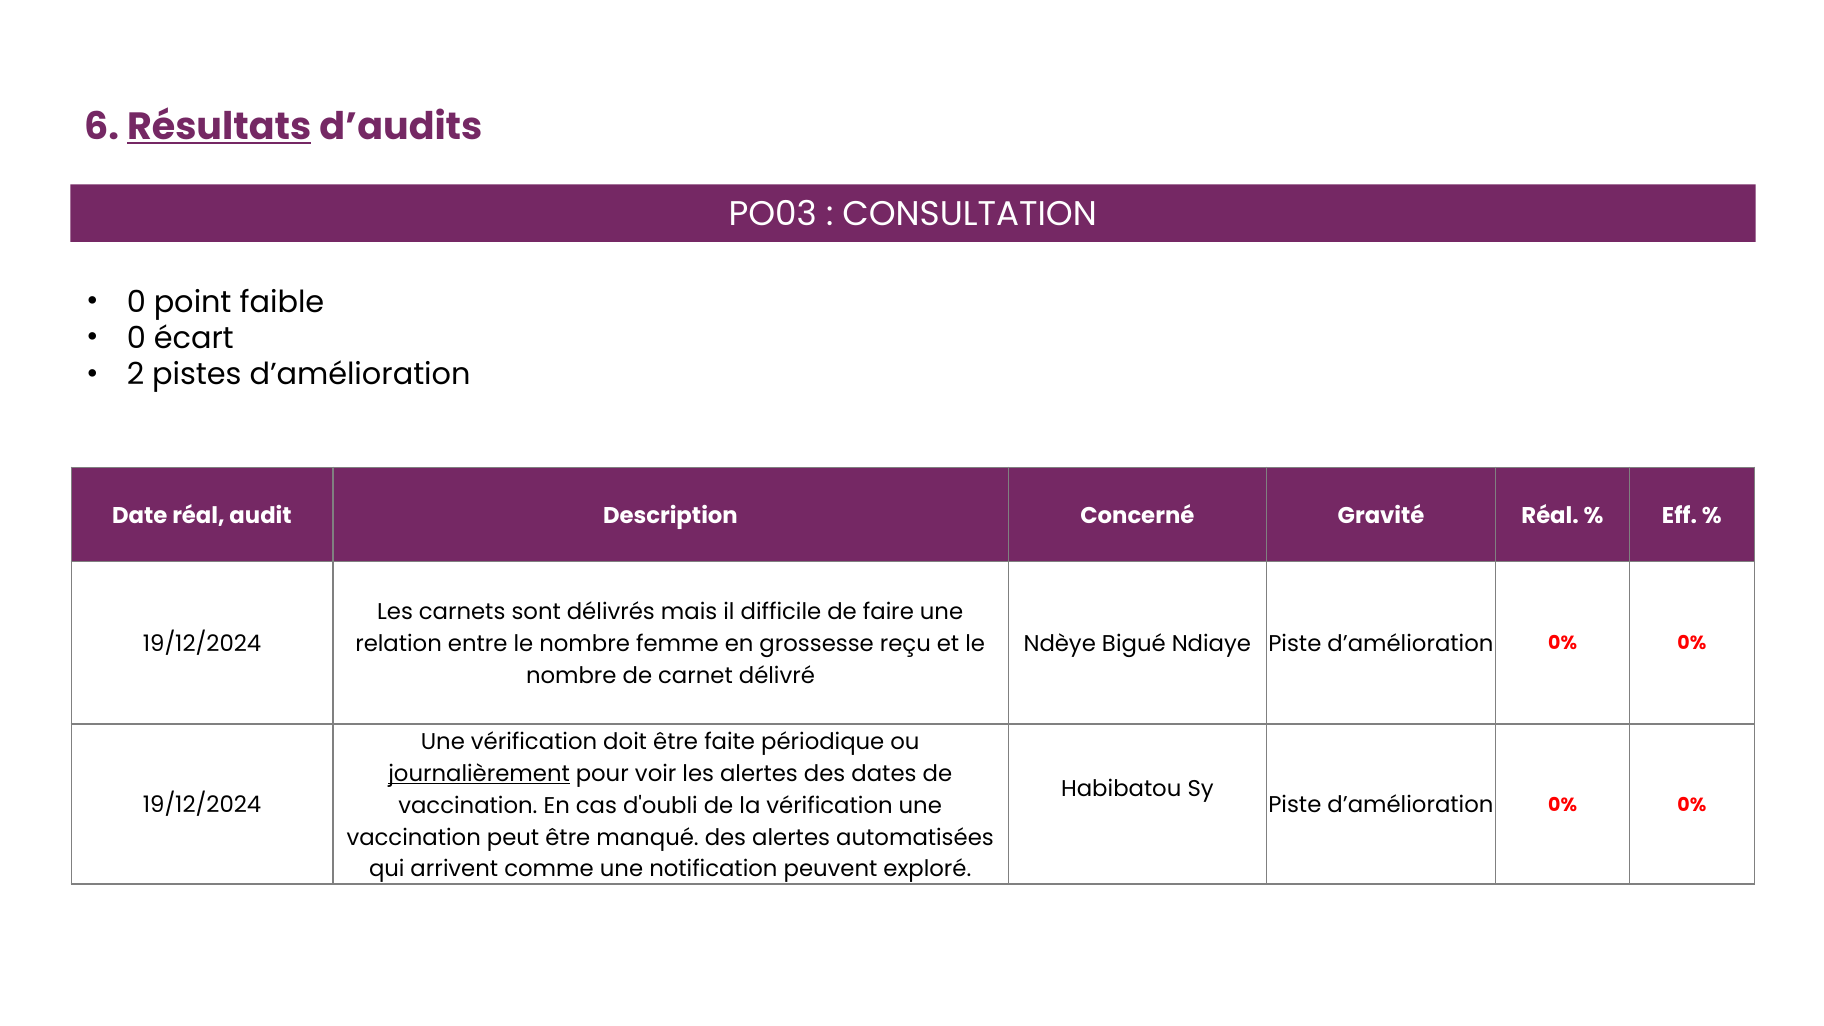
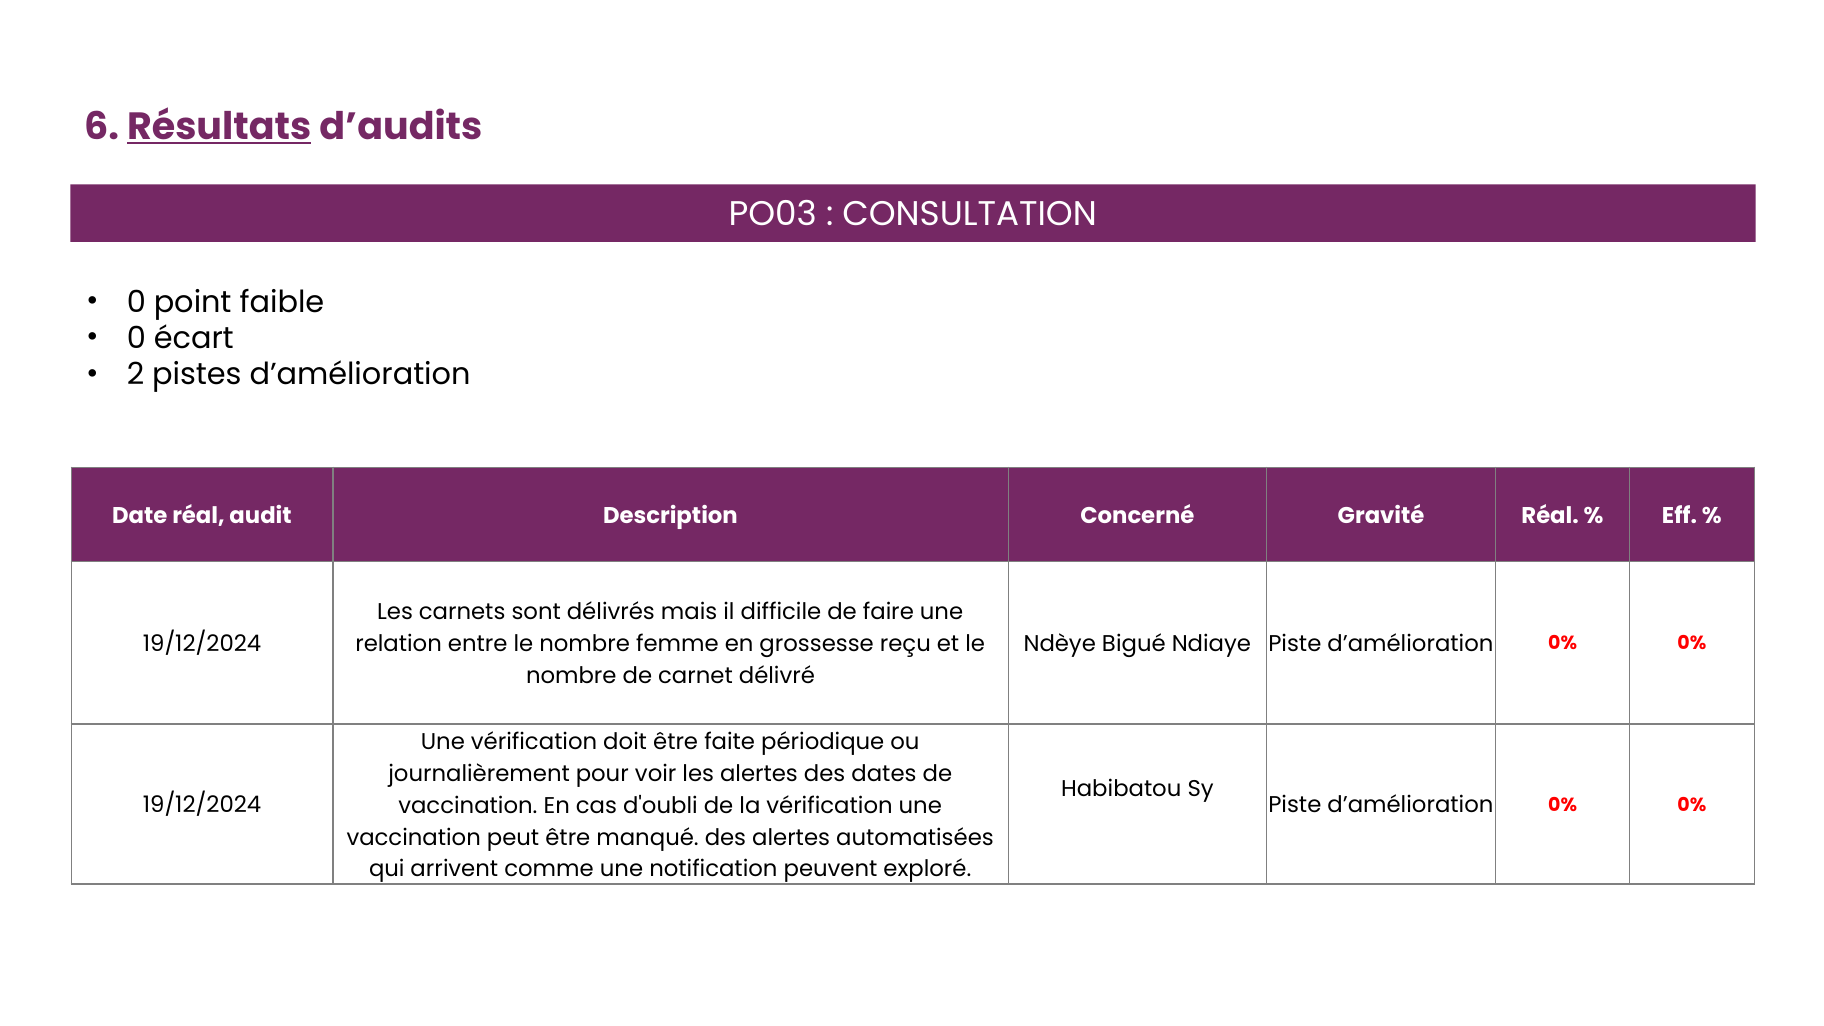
journalièrement underline: present -> none (479, 774)
